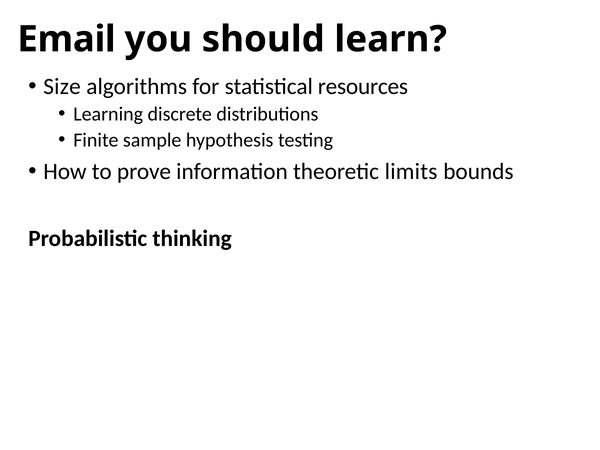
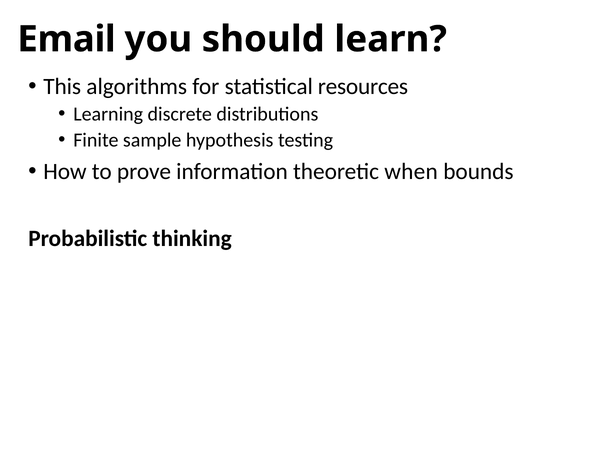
Size: Size -> This (62, 87)
limits: limits -> when (411, 172)
